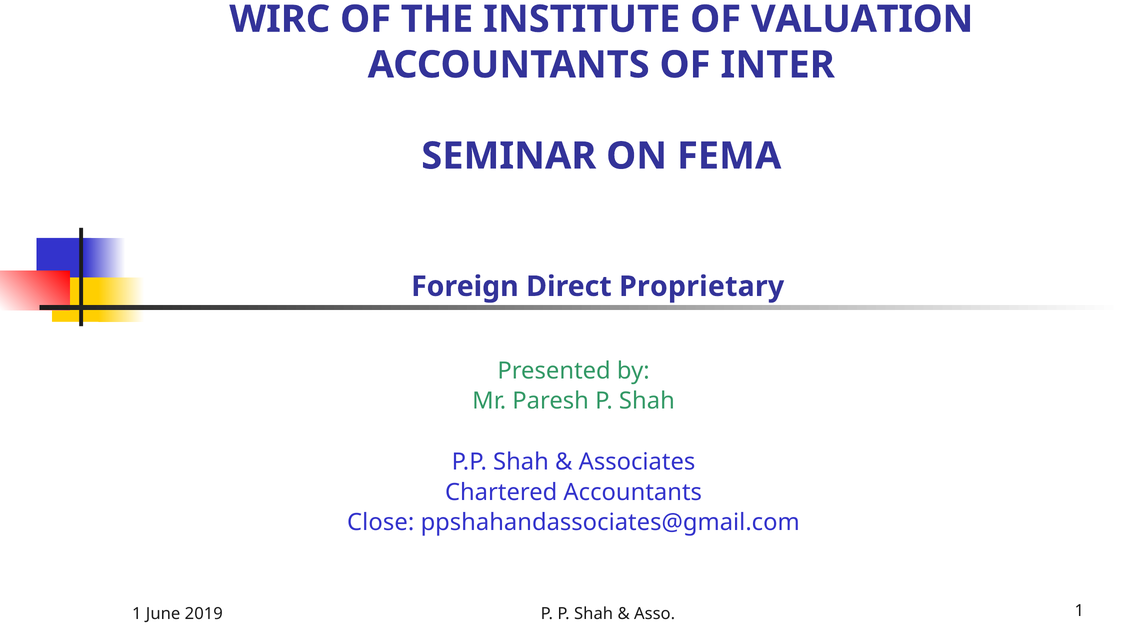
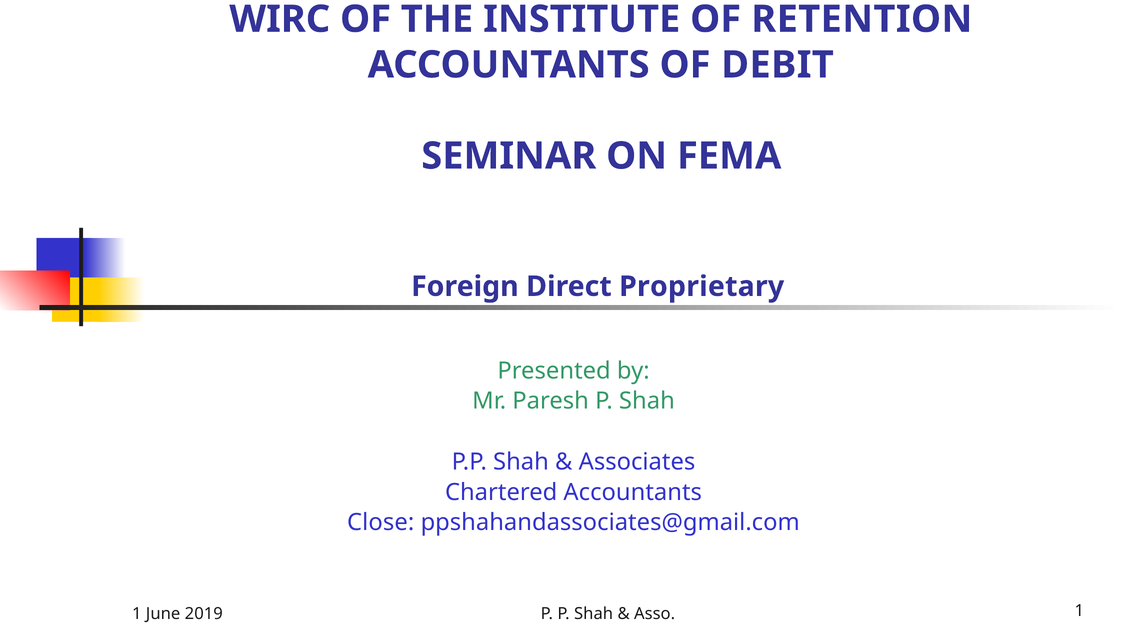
VALUATION: VALUATION -> RETENTION (862, 19)
INTER: INTER -> DEBIT (777, 65)
